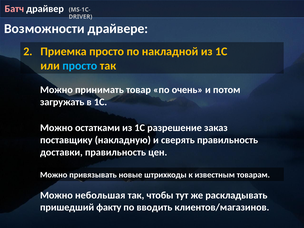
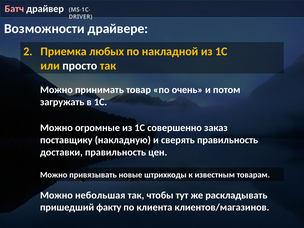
Приемка просто: просто -> любых (107, 52)
просто colour: light blue -> white (80, 66)
остатками: остатками -> огромные (98, 128)
разрешение: разрешение -> совершенно (175, 128)
вводить: вводить -> клиента (154, 207)
